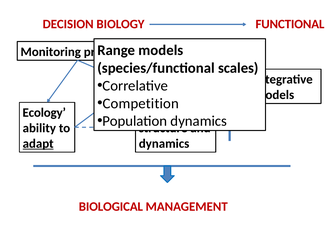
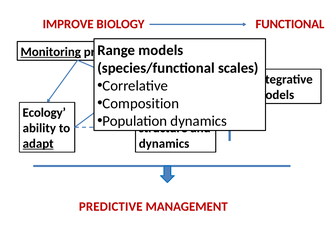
DECISION: DECISION -> IMPROVE (68, 24)
Monitoring underline: none -> present (51, 52)
Competition: Competition -> Composition (141, 103)
BIOLOGICAL: BIOLOGICAL -> PREDICTIVE (111, 207)
